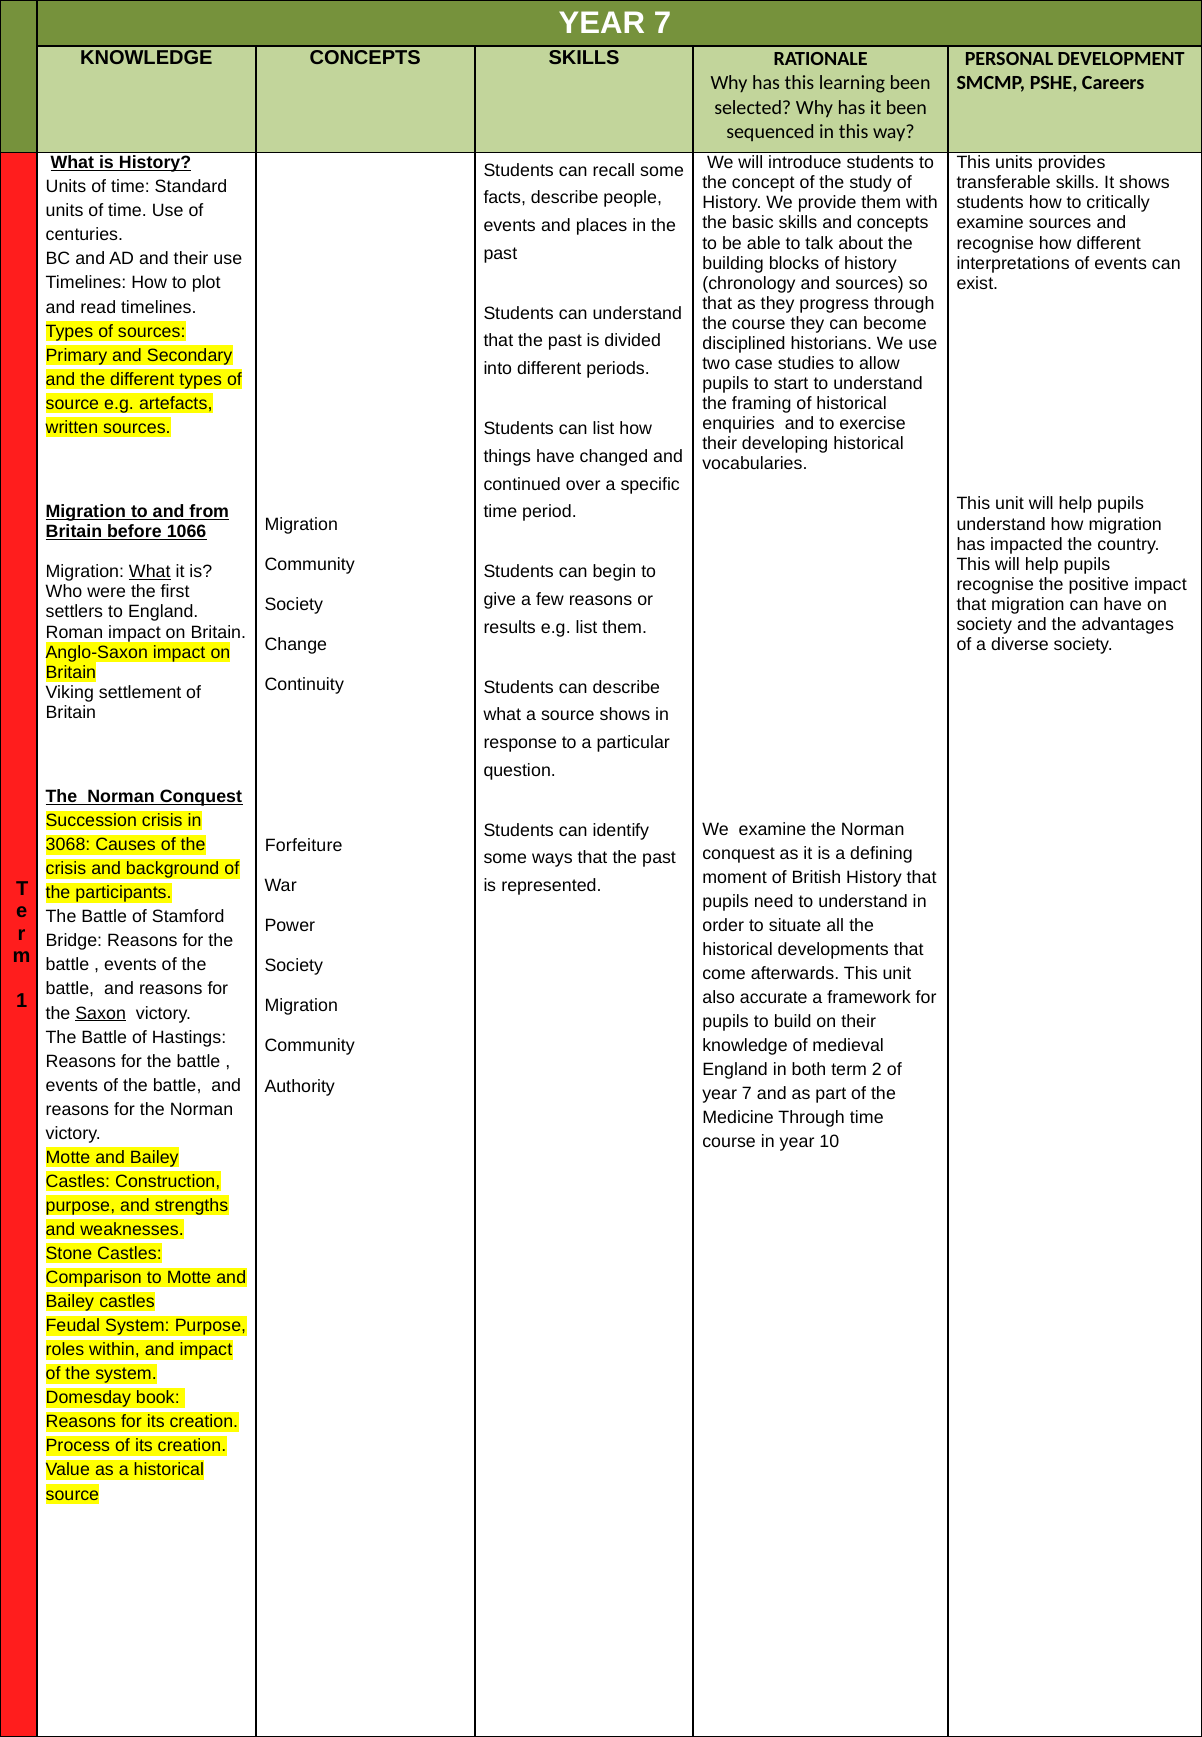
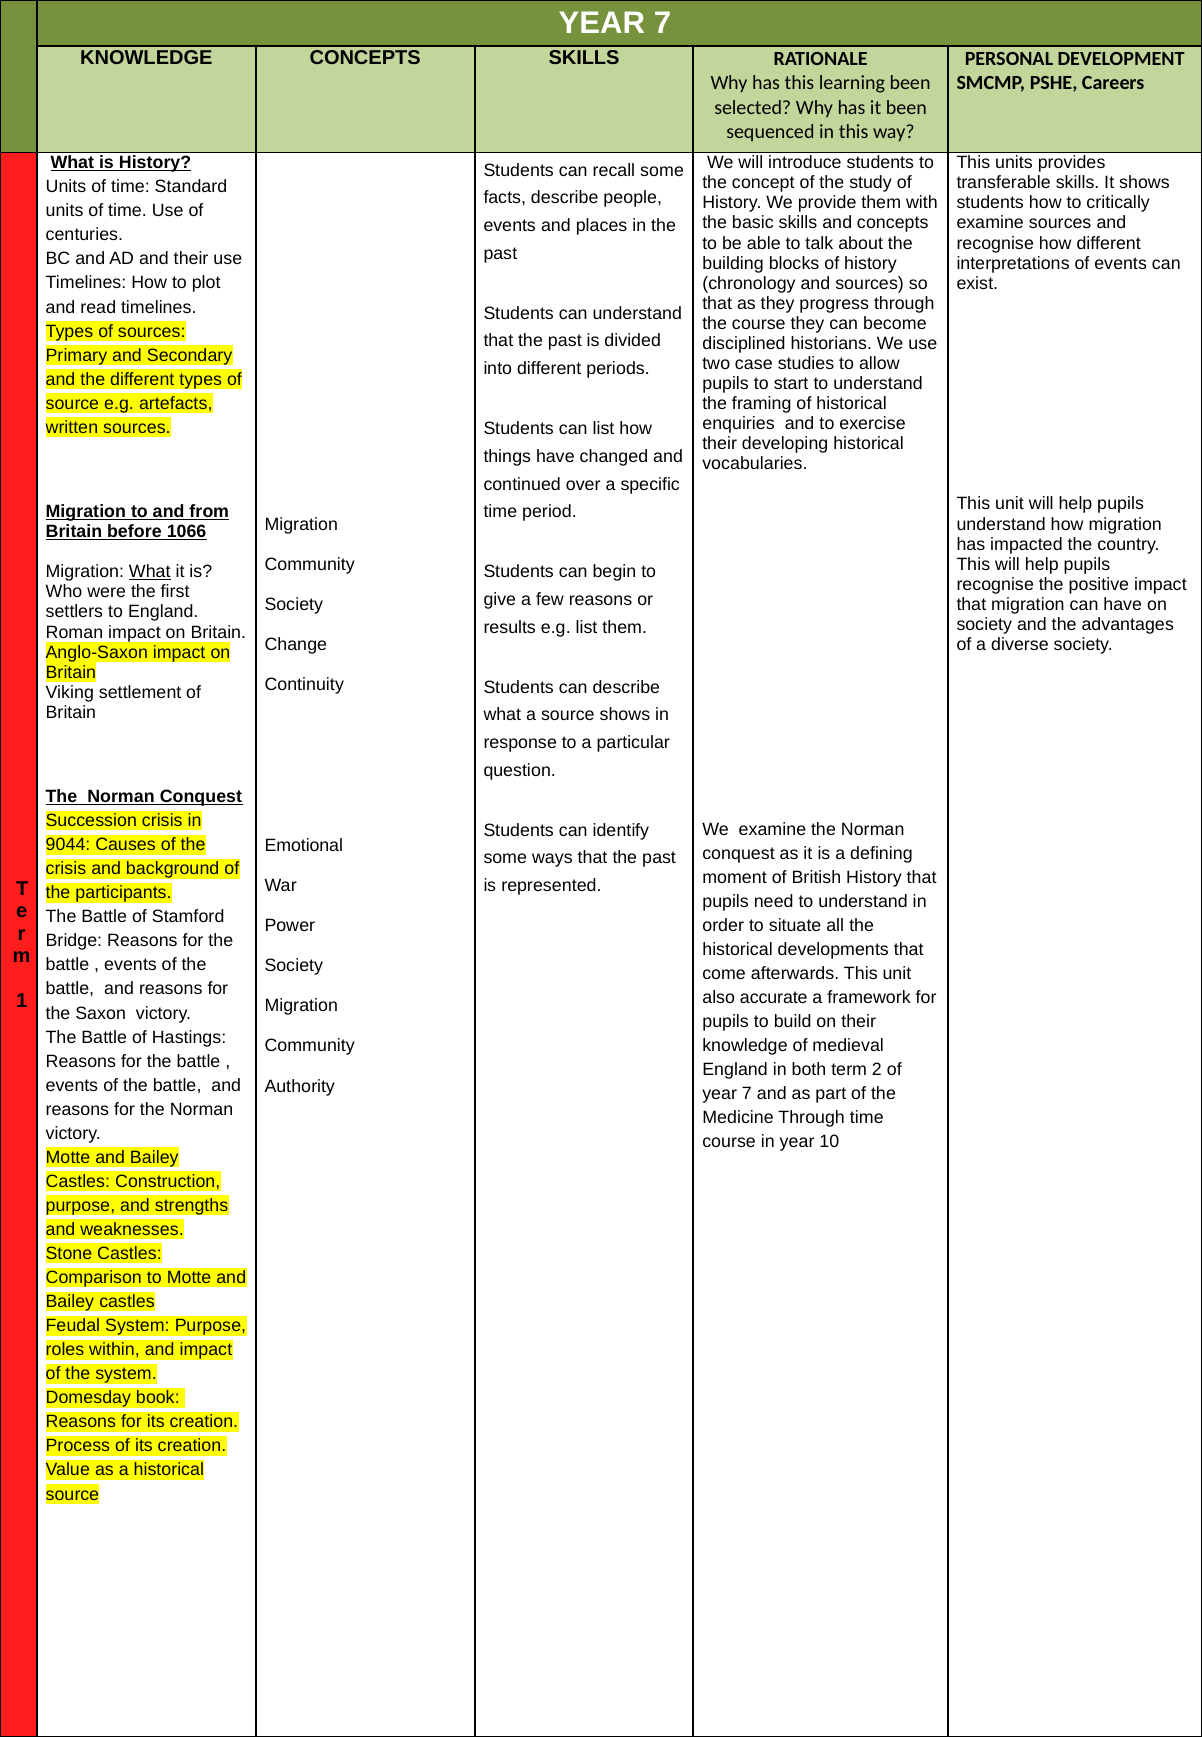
3068: 3068 -> 9044 (68, 844)
Forfeiture: Forfeiture -> Emotional (304, 845)
Saxon underline: present -> none (101, 1013)
